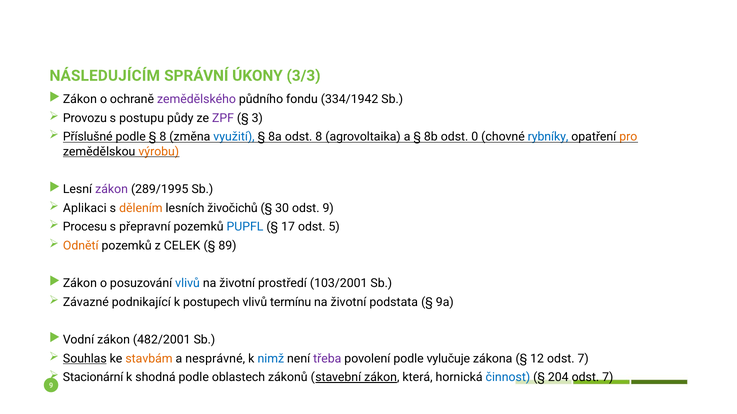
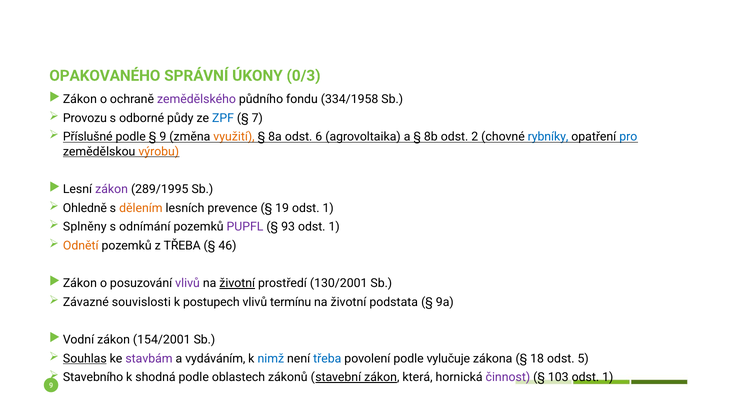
NÁSLEDUJÍCÍM: NÁSLEDUJÍCÍM -> OPAKOVANÉHO (105, 76)
3/3: 3/3 -> 0/3 (303, 76)
334/1942: 334/1942 -> 334/1958 (350, 99)
postupu: postupu -> odborné (142, 118)
ZPF colour: purple -> blue (223, 118)
3: 3 -> 7 (257, 118)
8: 8 -> 9 (163, 137)
využití colour: blue -> orange (234, 137)
odst 8: 8 -> 6 (319, 137)
0: 0 -> 2 (475, 137)
pro colour: orange -> blue (628, 137)
Aplikaci: Aplikaci -> Ohledně (85, 208)
živočichů: živočichů -> prevence (232, 208)
30: 30 -> 19 (282, 208)
9: 9 -> 1 (328, 208)
Procesu: Procesu -> Splněny (85, 227)
přepravní: přepravní -> odnímání (145, 227)
PUPFL colour: blue -> purple (245, 227)
17: 17 -> 93 (288, 227)
5: 5 -> 1 (334, 227)
z CELEK: CELEK -> TŘEBA (182, 246)
89: 89 -> 46 (227, 246)
vlivů colour: blue -> purple (188, 284)
životní underline: none -> present (237, 284)
103/2001: 103/2001 -> 130/2001 (339, 284)
podnikající: podnikající -> souvislosti (141, 302)
482/2001: 482/2001 -> 154/2001 (162, 340)
stavbám colour: orange -> purple (149, 359)
nesprávné: nesprávné -> vydáváním (215, 359)
třeba colour: purple -> blue (327, 359)
12: 12 -> 18 (537, 359)
7: 7 -> 5 (583, 359)
Stacionární: Stacionární -> Stavebního (93, 378)
činnost colour: blue -> purple (508, 378)
204: 204 -> 103 (558, 378)
7: 7 -> 1 (608, 378)
